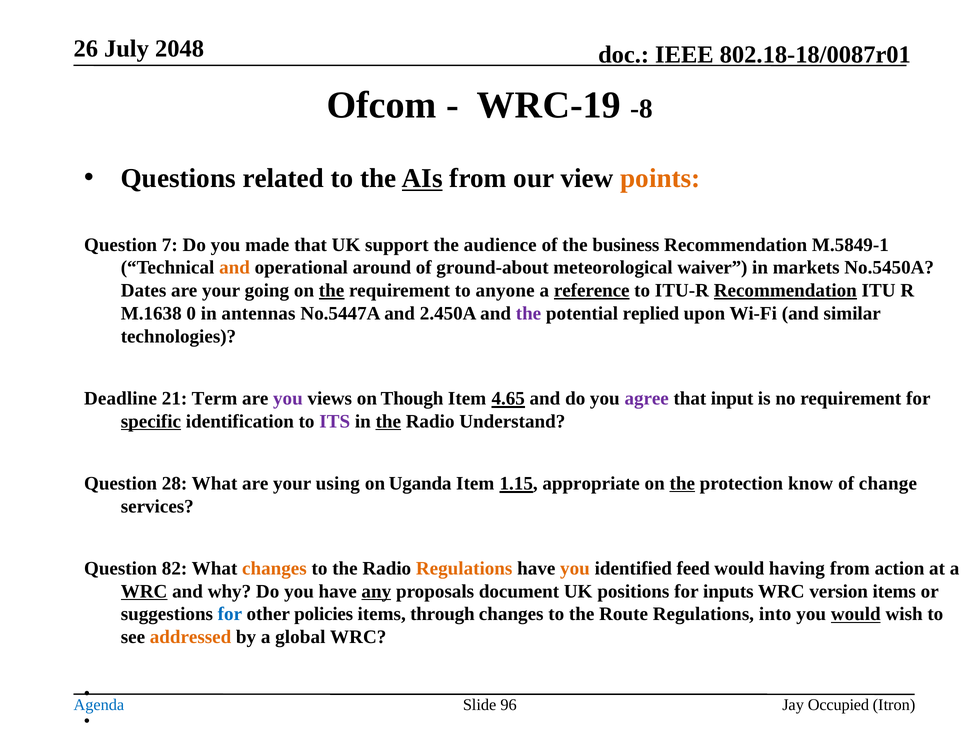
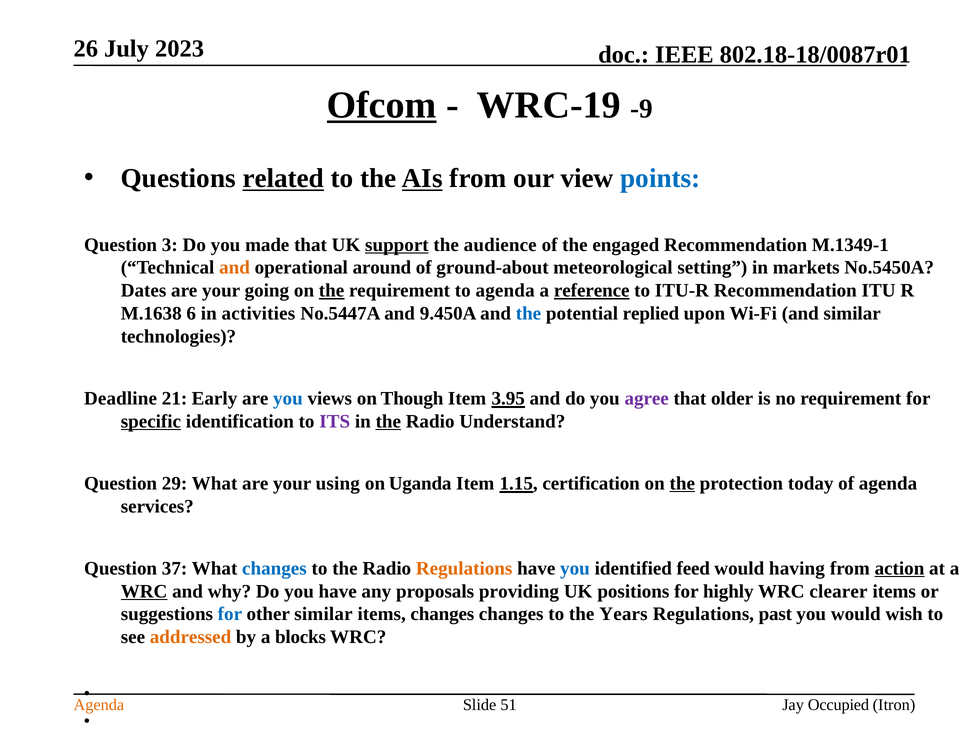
2048: 2048 -> 2023 (180, 49)
Ofcom underline: none -> present (382, 105)
-8: -8 -> -9 (642, 109)
related underline: none -> present (283, 178)
points colour: orange -> blue (660, 178)
7: 7 -> 3 (170, 245)
support underline: none -> present (397, 245)
business: business -> engaged (626, 245)
M.5849-1: M.5849-1 -> M.1349-1 (850, 245)
waiver: waiver -> setting (712, 268)
to anyone: anyone -> agenda (505, 291)
Recommendation underline: present -> none (785, 291)
0: 0 -> 6 (191, 313)
antennas: antennas -> activities (258, 313)
2.450A: 2.450A -> 9.450A (448, 313)
the colour: purple -> blue (528, 313)
Term: Term -> Early (215, 398)
you colour: purple -> blue (288, 398)
4.65: 4.65 -> 3.95 (508, 398)
input: input -> older (732, 398)
28: 28 -> 29 (175, 483)
appropriate: appropriate -> certification (591, 483)
know: know -> today (811, 483)
of change: change -> agenda (888, 483)
82: 82 -> 37 (175, 568)
changes colour: orange -> blue (274, 568)
you colour: orange -> blue (575, 568)
action underline: none -> present (899, 568)
any underline: present -> none (376, 591)
document: document -> providing (519, 591)
inputs: inputs -> highly (728, 591)
version: version -> clearer (839, 591)
other policies: policies -> similar (323, 614)
items through: through -> changes (442, 614)
Route: Route -> Years (623, 614)
into: into -> past (775, 614)
would underline: present -> none (856, 614)
global: global -> blocks (300, 637)
Agenda colour: blue -> orange (99, 705)
96: 96 -> 51 (509, 705)
